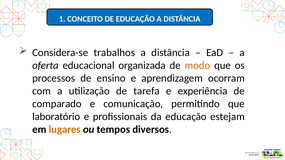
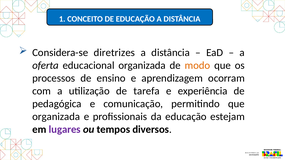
trabalhos: trabalhos -> diretrizes (114, 53)
comparado: comparado -> pedagógica (57, 104)
laboratório: laboratório -> organizada (56, 117)
lugares colour: orange -> purple (65, 130)
